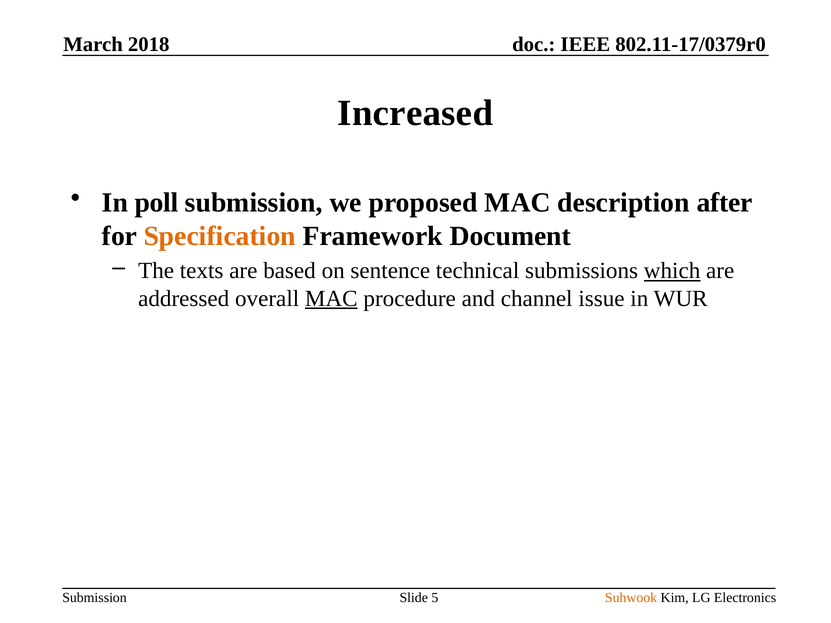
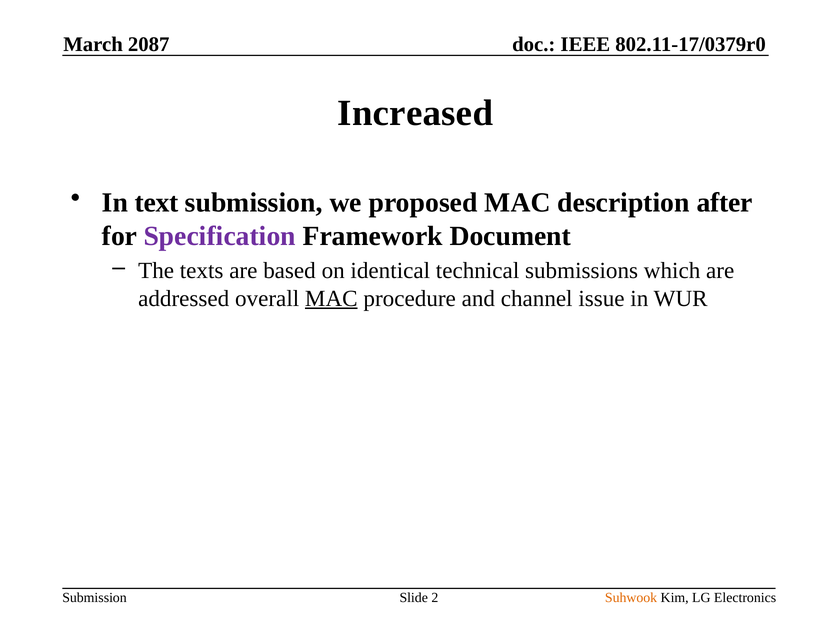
2018: 2018 -> 2087 (149, 44)
poll: poll -> text (157, 203)
Specification colour: orange -> purple (220, 236)
sentence: sentence -> identical (390, 271)
which underline: present -> none (672, 271)
5: 5 -> 2 (435, 598)
